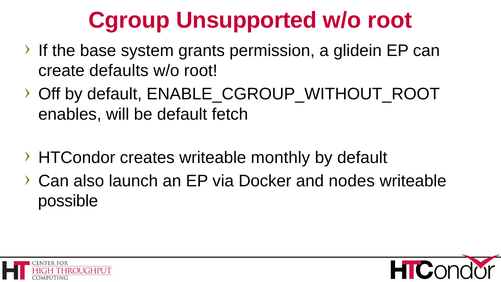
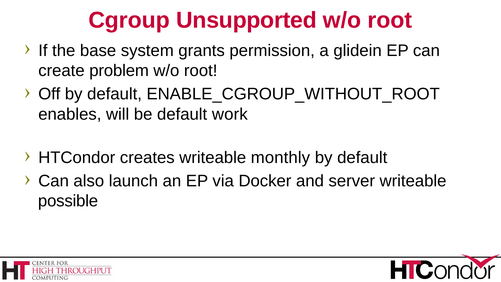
defaults: defaults -> problem (119, 71)
fetch: fetch -> work (230, 114)
nodes: nodes -> server (352, 181)
